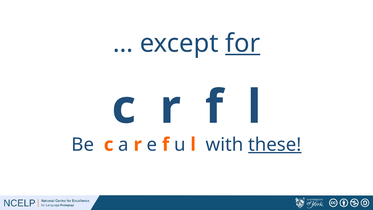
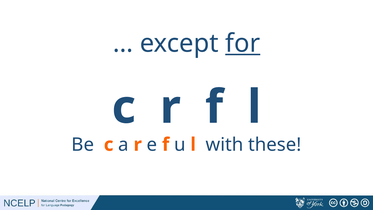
these underline: present -> none (275, 145)
